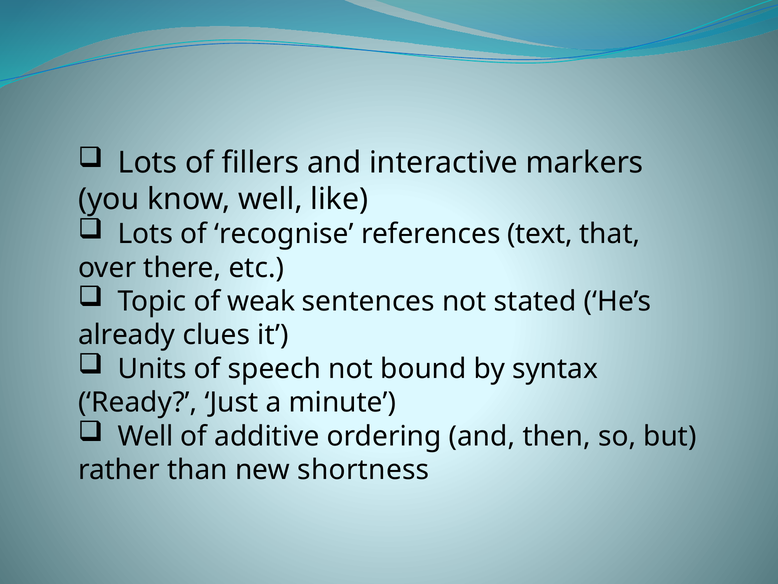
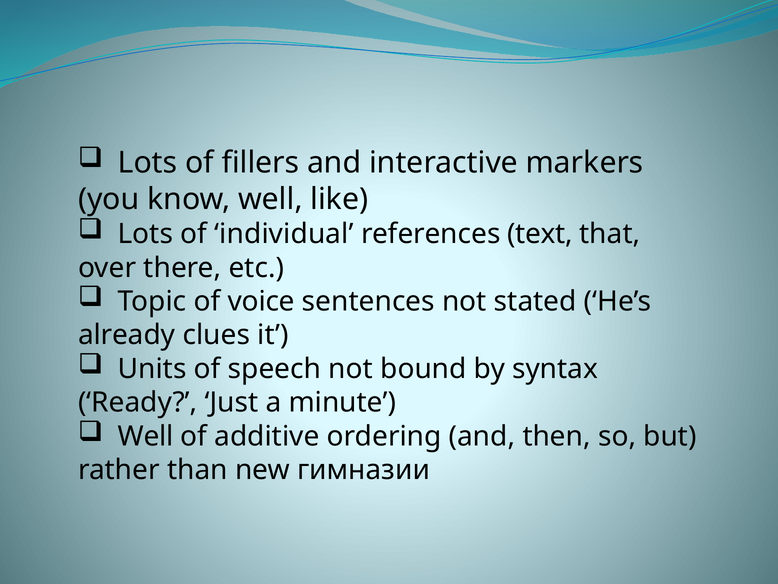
recognise: recognise -> individual (284, 234)
weak: weak -> voice (261, 301)
shortness: shortness -> гимназии (364, 470)
